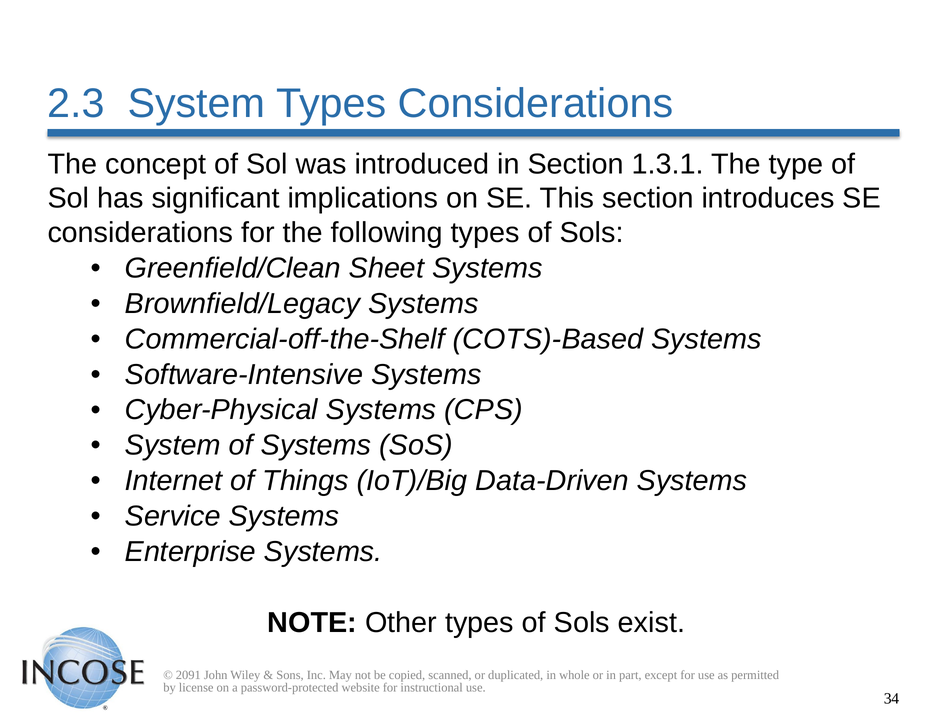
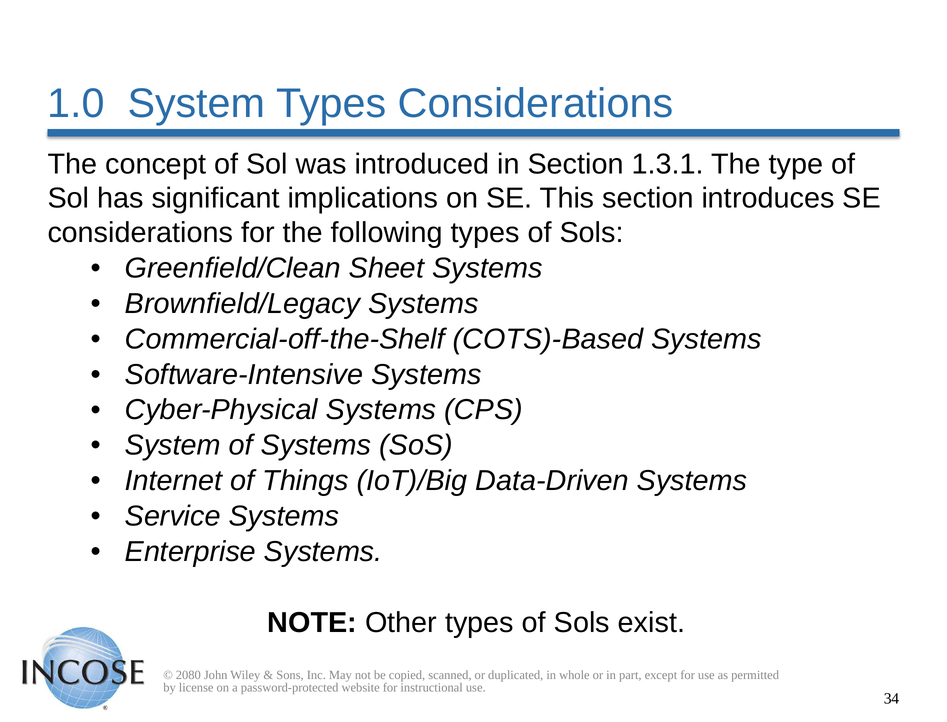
2.3: 2.3 -> 1.0 (76, 104)
2091: 2091 -> 2080 (188, 674)
